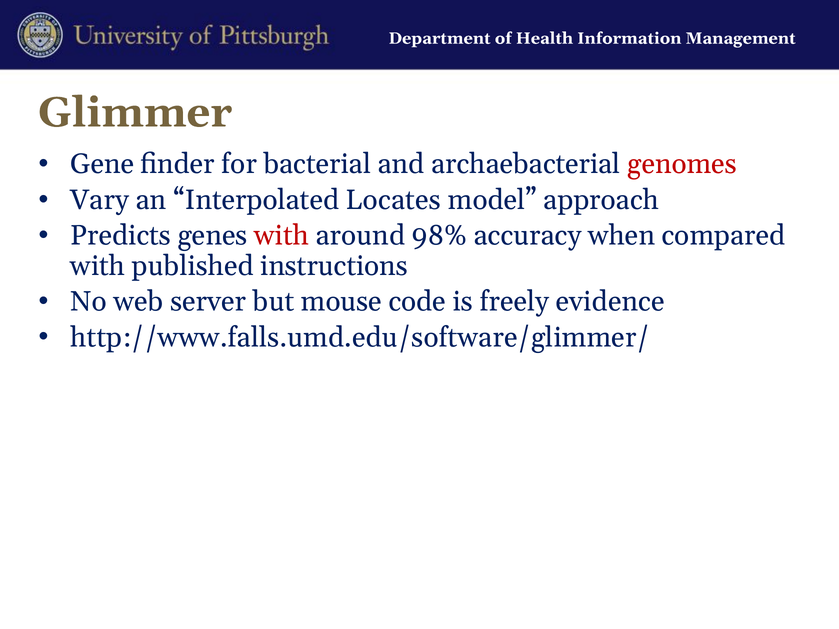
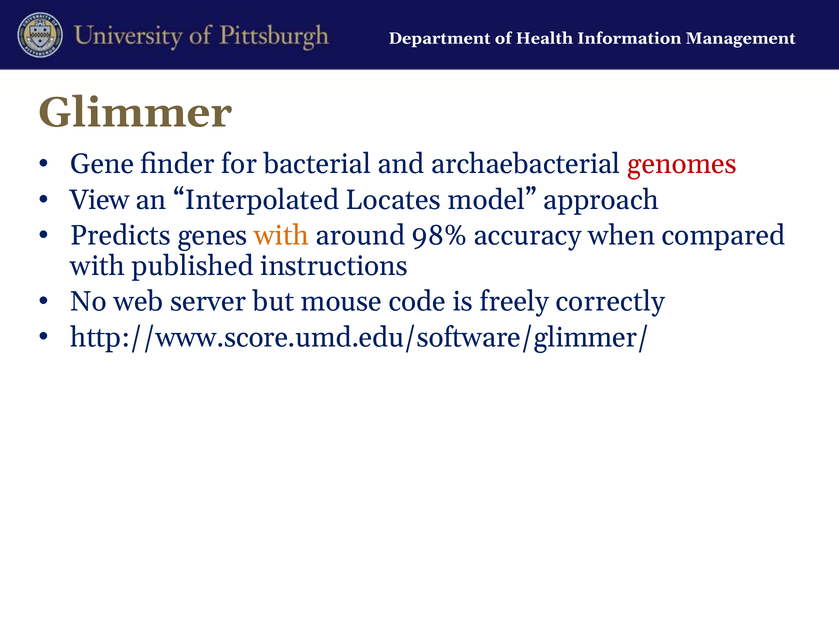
Vary: Vary -> View (100, 200)
with colour: red -> orange (282, 236)
evidence: evidence -> correctly (610, 302)
http://www.falls.umd.edu/software/glimmer/: http://www.falls.umd.edu/software/glimmer/ -> http://www.score.umd.edu/software/glimmer/ (360, 337)
